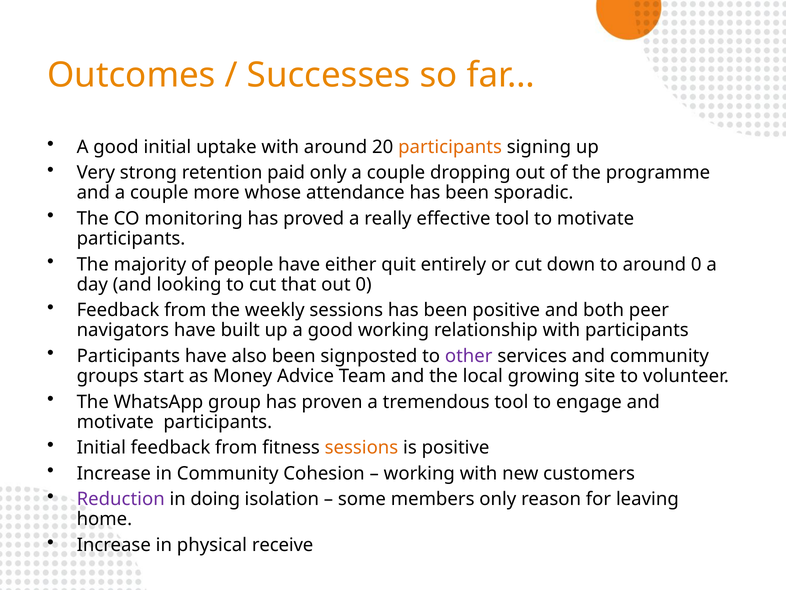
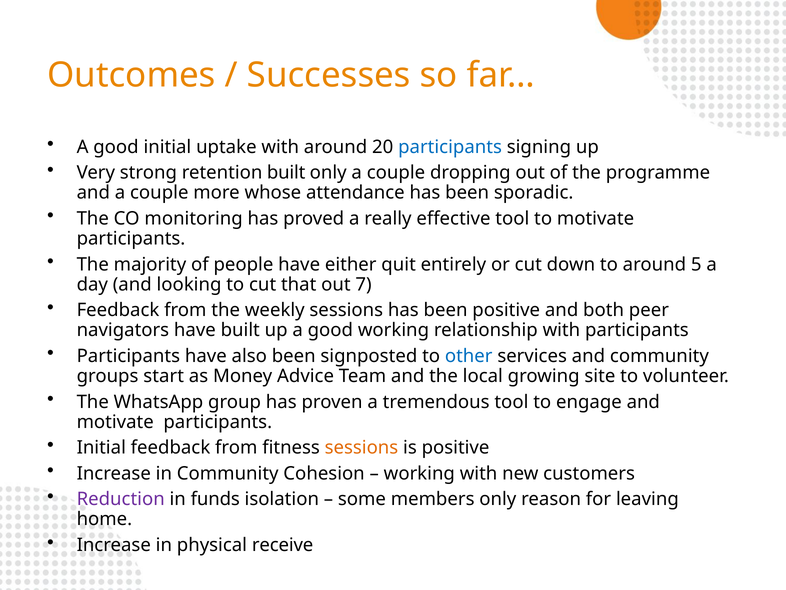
participants colour: orange -> blue (450, 147)
retention paid: paid -> built (286, 173)
around 0: 0 -> 5 (696, 264)
out 0: 0 -> 7 (364, 284)
other colour: purple -> blue (469, 356)
doing: doing -> funds (215, 499)
